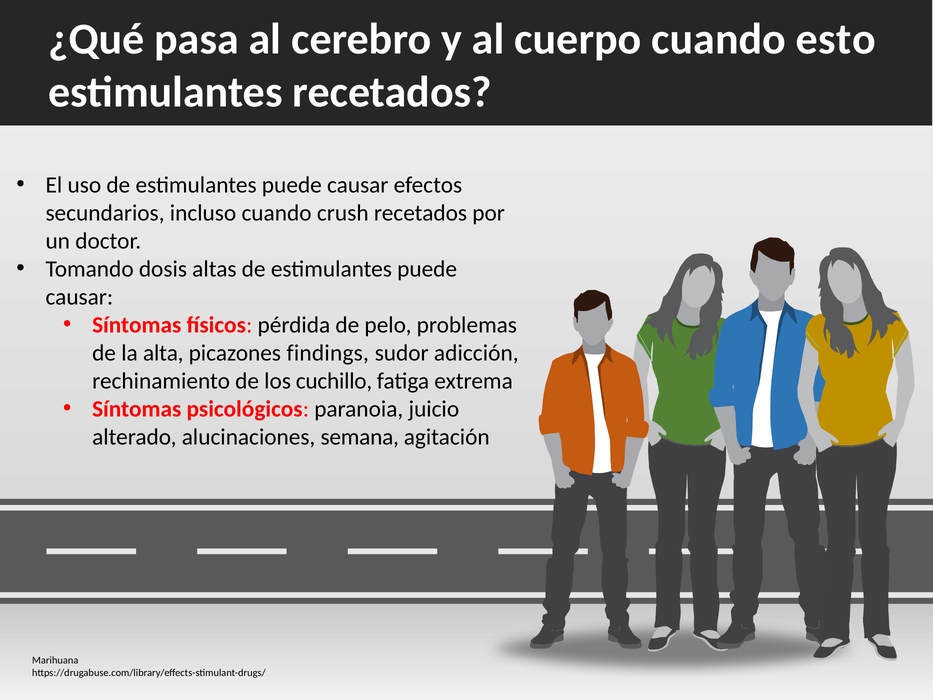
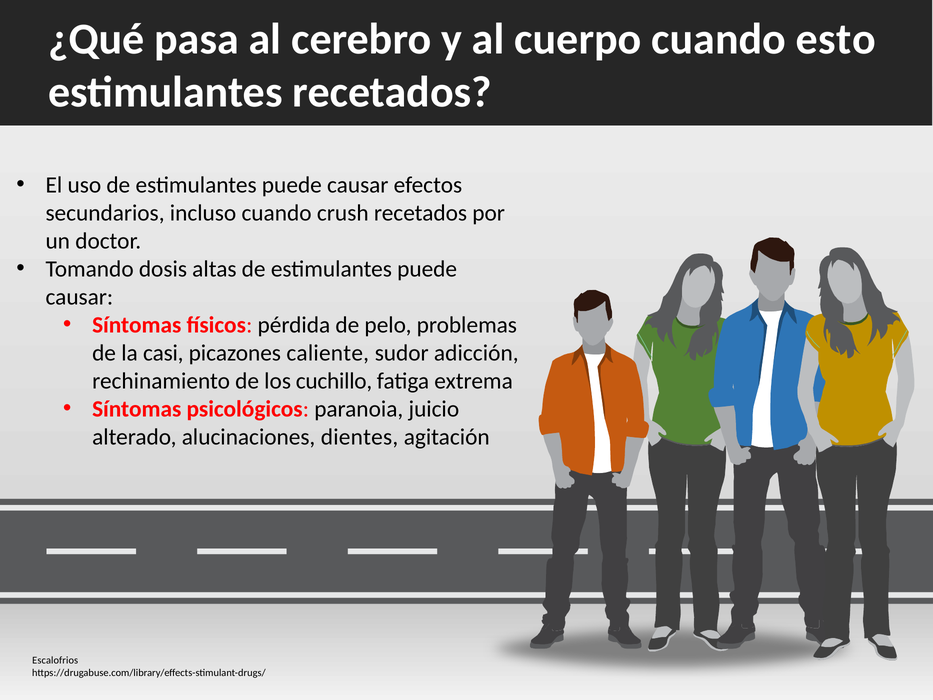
alta: alta -> casi (163, 353)
findings: findings -> caliente (328, 353)
semana: semana -> dientes (360, 437)
Marihuana: Marihuana -> Escalofrios (55, 660)
